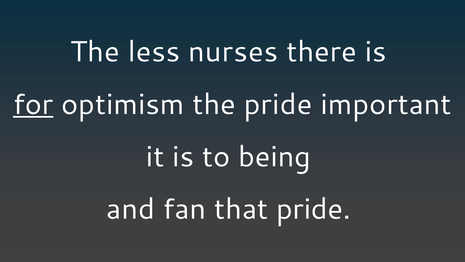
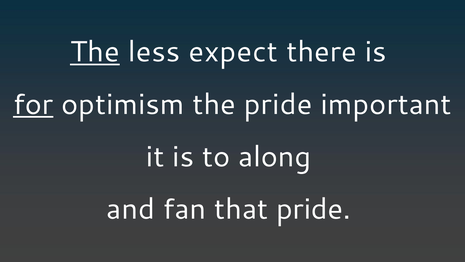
The underline: none -> present (95, 52)
nurses: nurses -> expect (233, 52)
being: being -> along (275, 157)
